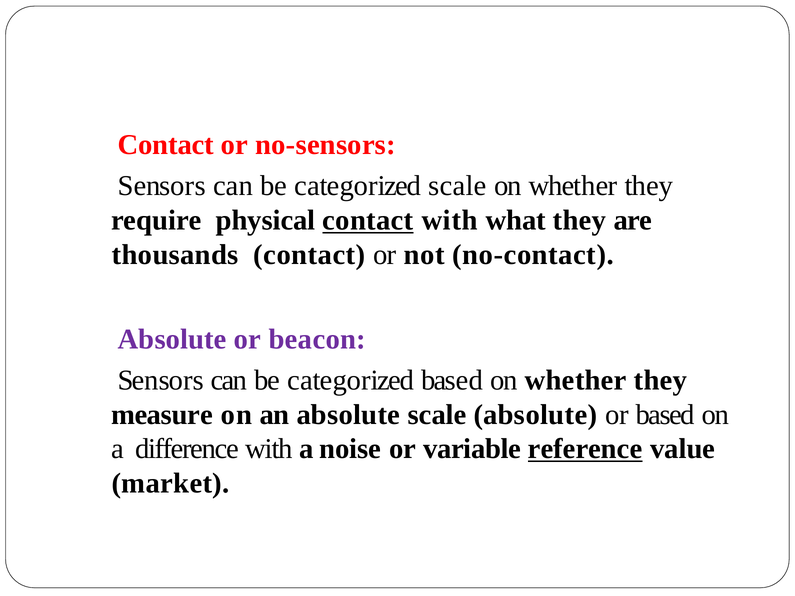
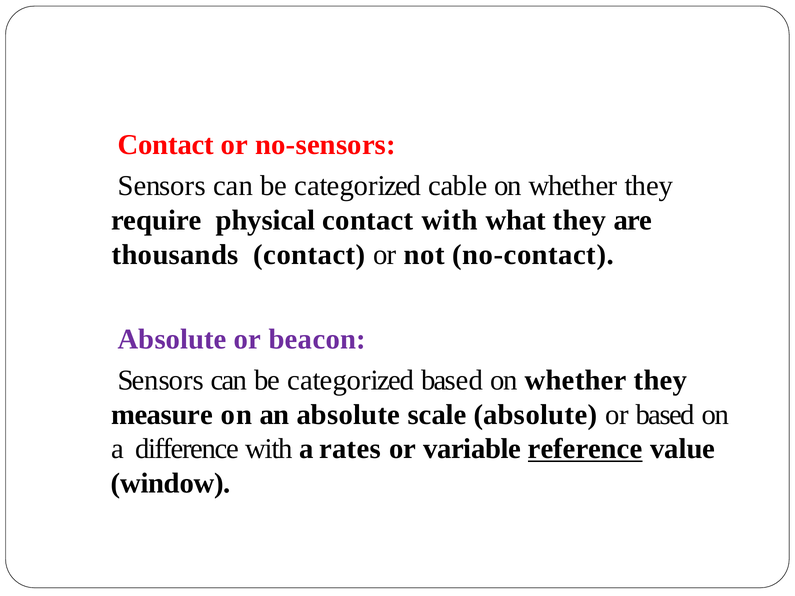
categorized scale: scale -> cable (458, 186)
contact underline: present -> none (368, 221)
noise: noise -> rates (350, 449)
market: market -> window (171, 484)
